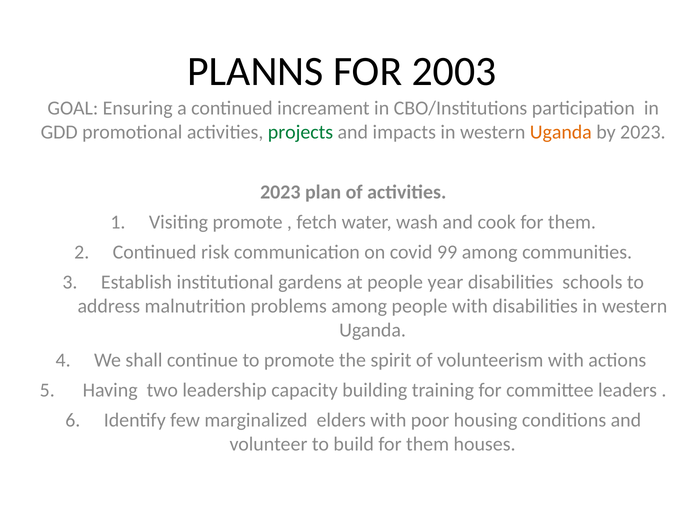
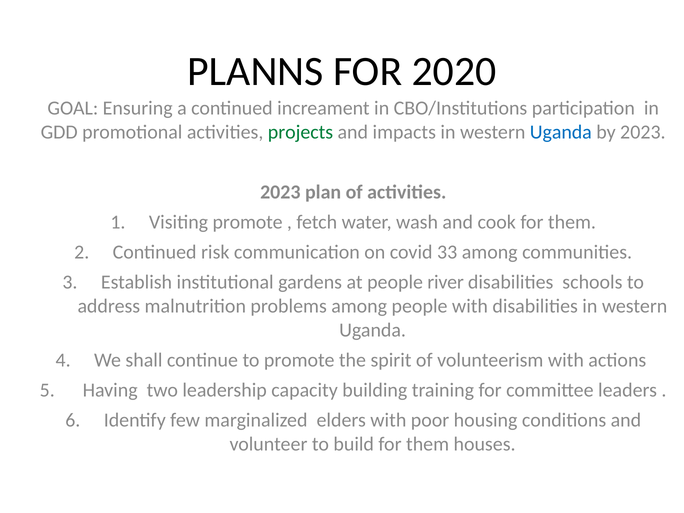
2003: 2003 -> 2020 (454, 71)
Uganda colour: orange -> blue (561, 132)
99: 99 -> 33 (447, 252)
year: year -> river (446, 282)
